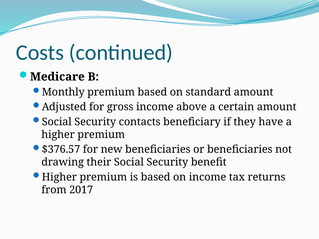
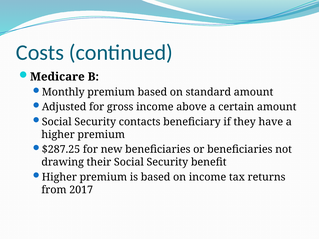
$376.57: $376.57 -> $287.25 (61, 150)
